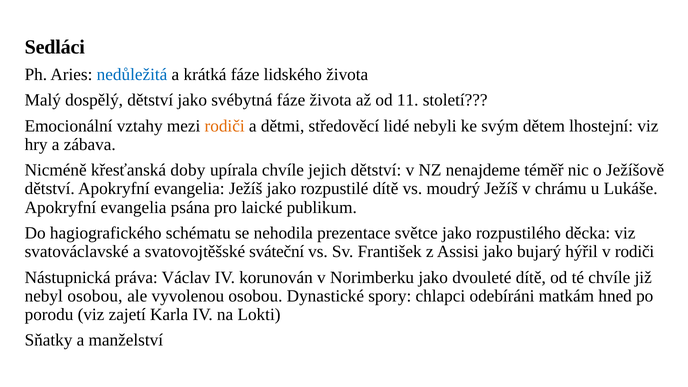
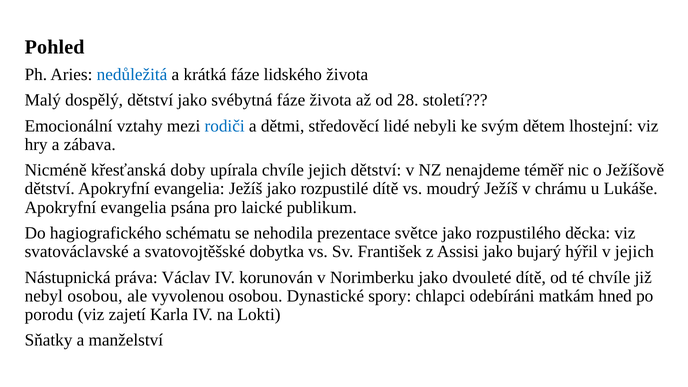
Sedláci: Sedláci -> Pohled (55, 47)
11: 11 -> 28 (408, 100)
rodiči colour: orange -> blue (225, 126)
sváteční: sváteční -> dobytka (277, 252)
v rodiči: rodiči -> jejich (634, 252)
